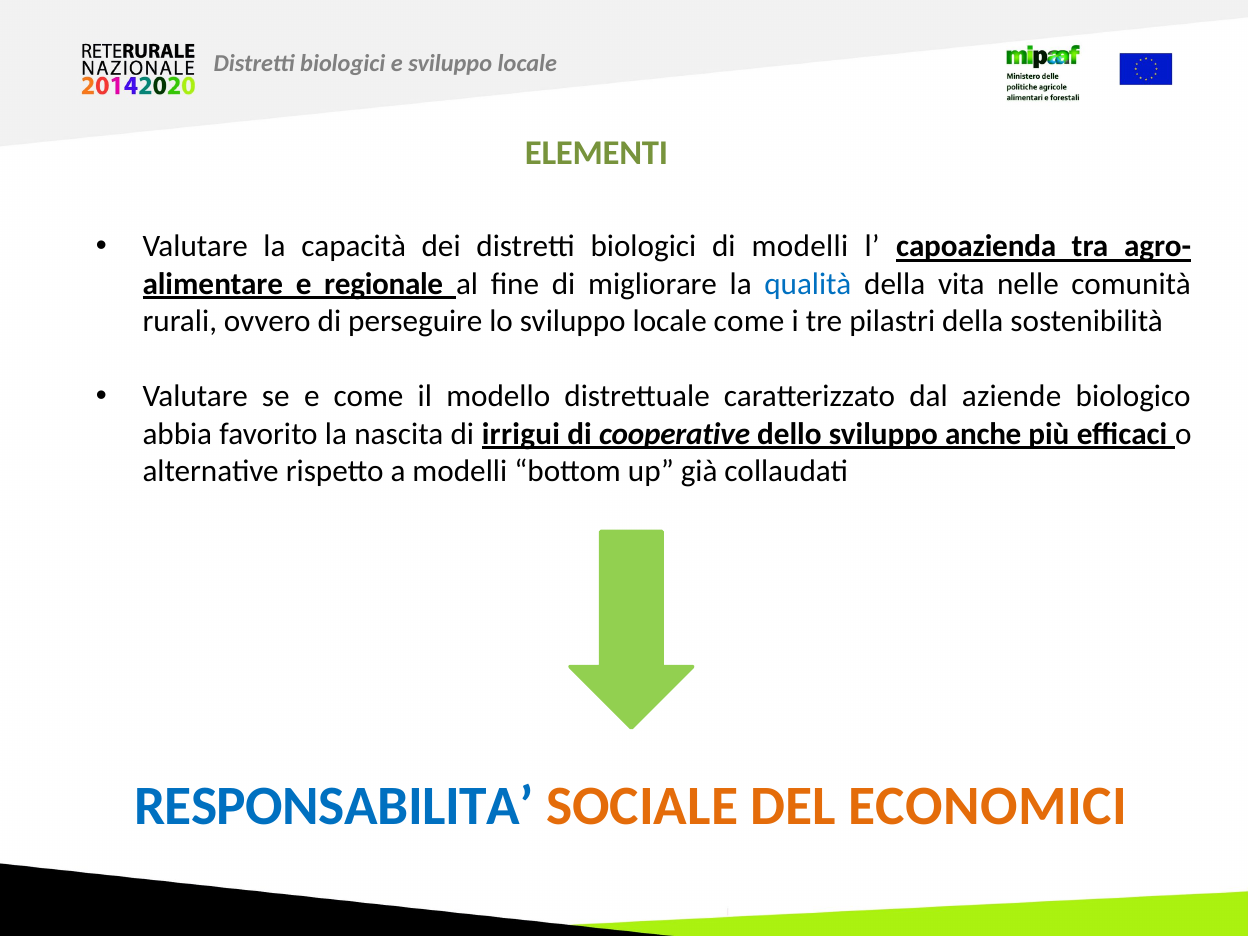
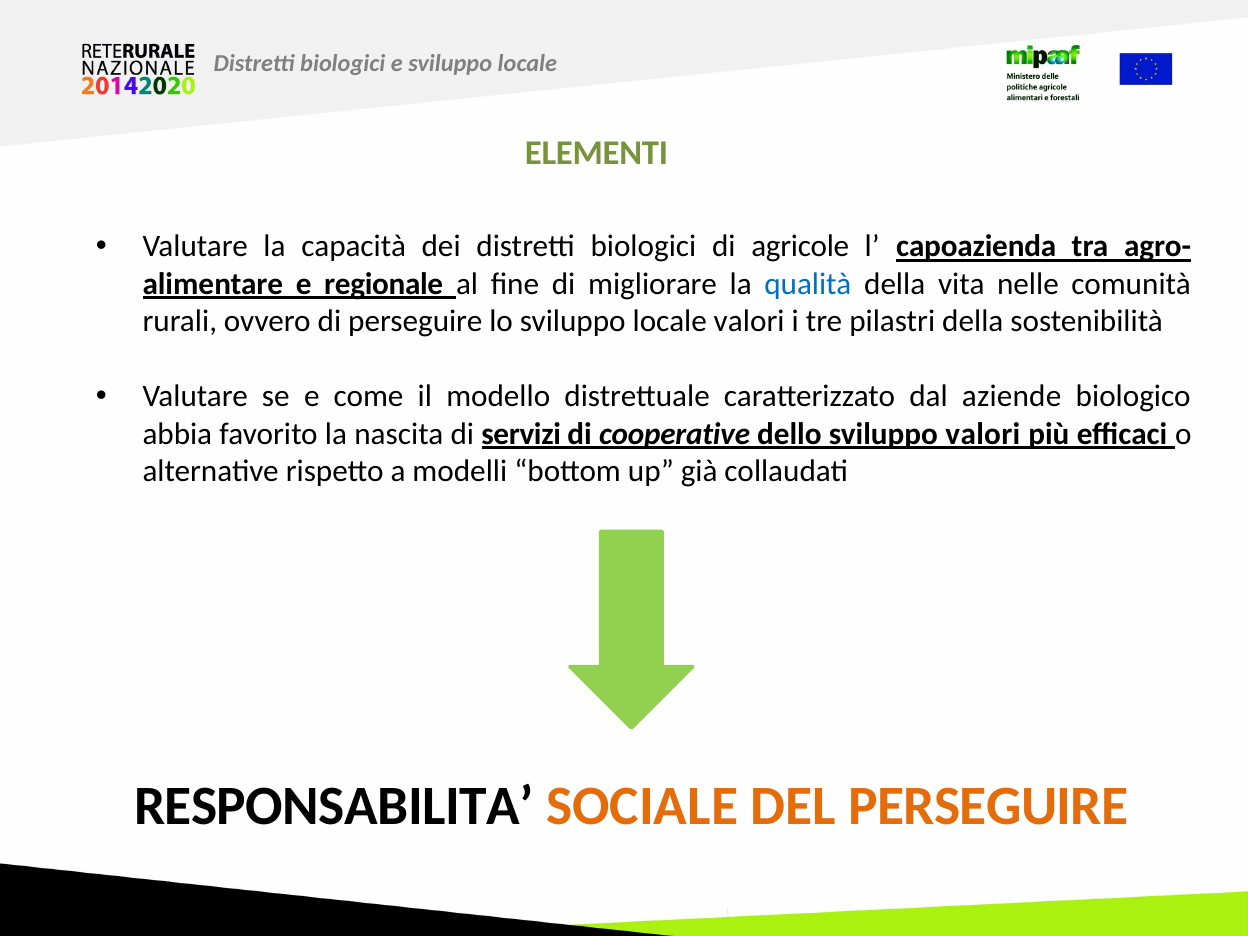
di modelli: modelli -> agricole (800, 247)
locale come: come -> valori (749, 322)
irrigui: irrigui -> servizi (521, 434)
sviluppo anche: anche -> valori (983, 434)
RESPONSABILITA colour: blue -> black (334, 806)
DEL ECONOMICI: ECONOMICI -> PERSEGUIRE (988, 806)
